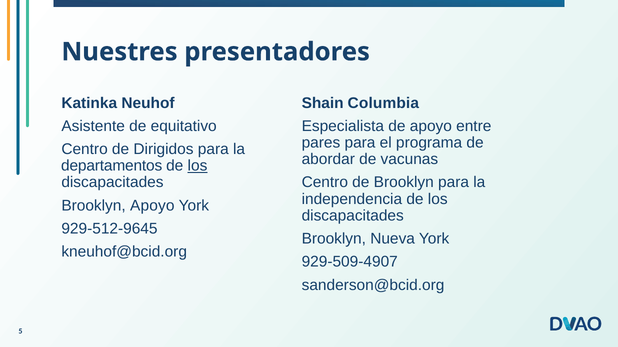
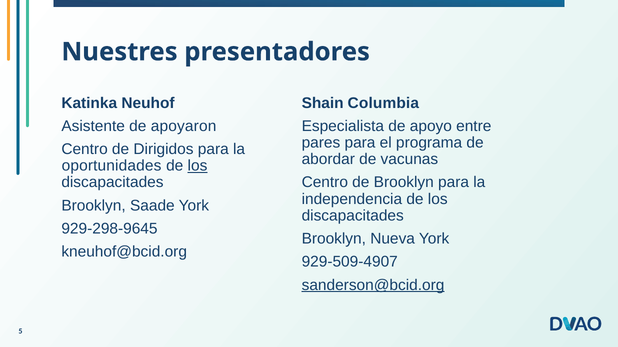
equitativo: equitativo -> apoyaron (184, 126)
departamentos: departamentos -> oportunidades (112, 166)
Brooklyn Apoyo: Apoyo -> Saade (152, 206)
929-512-9645: 929-512-9645 -> 929-298-9645 (109, 229)
sanderson@bcid.org underline: none -> present (373, 285)
